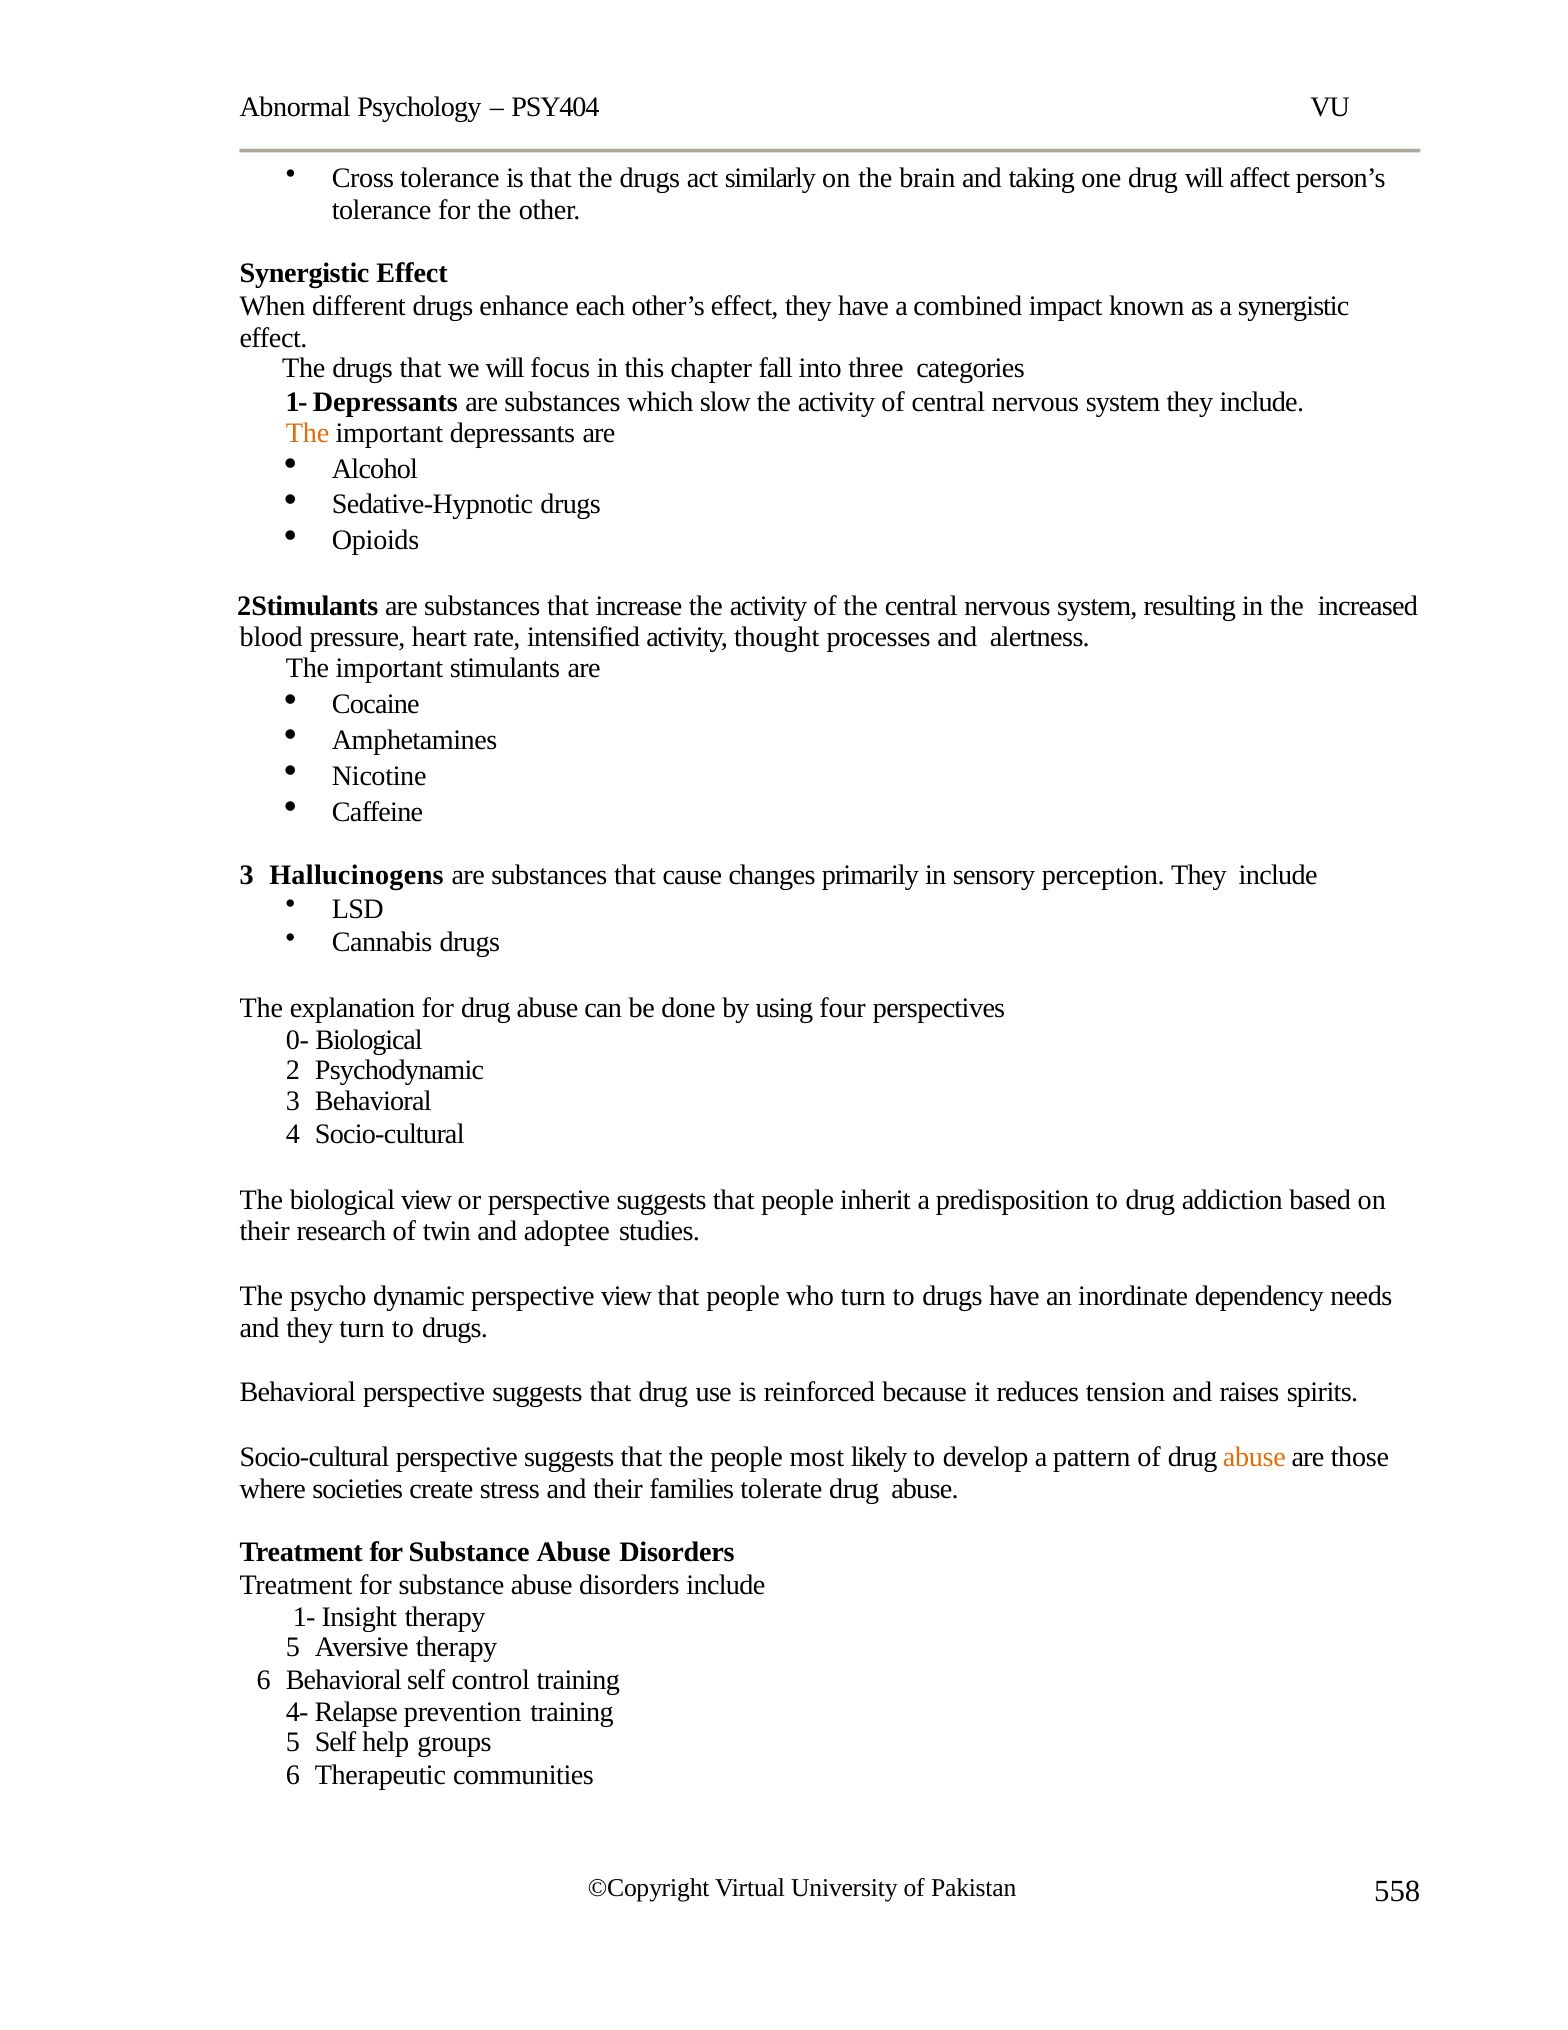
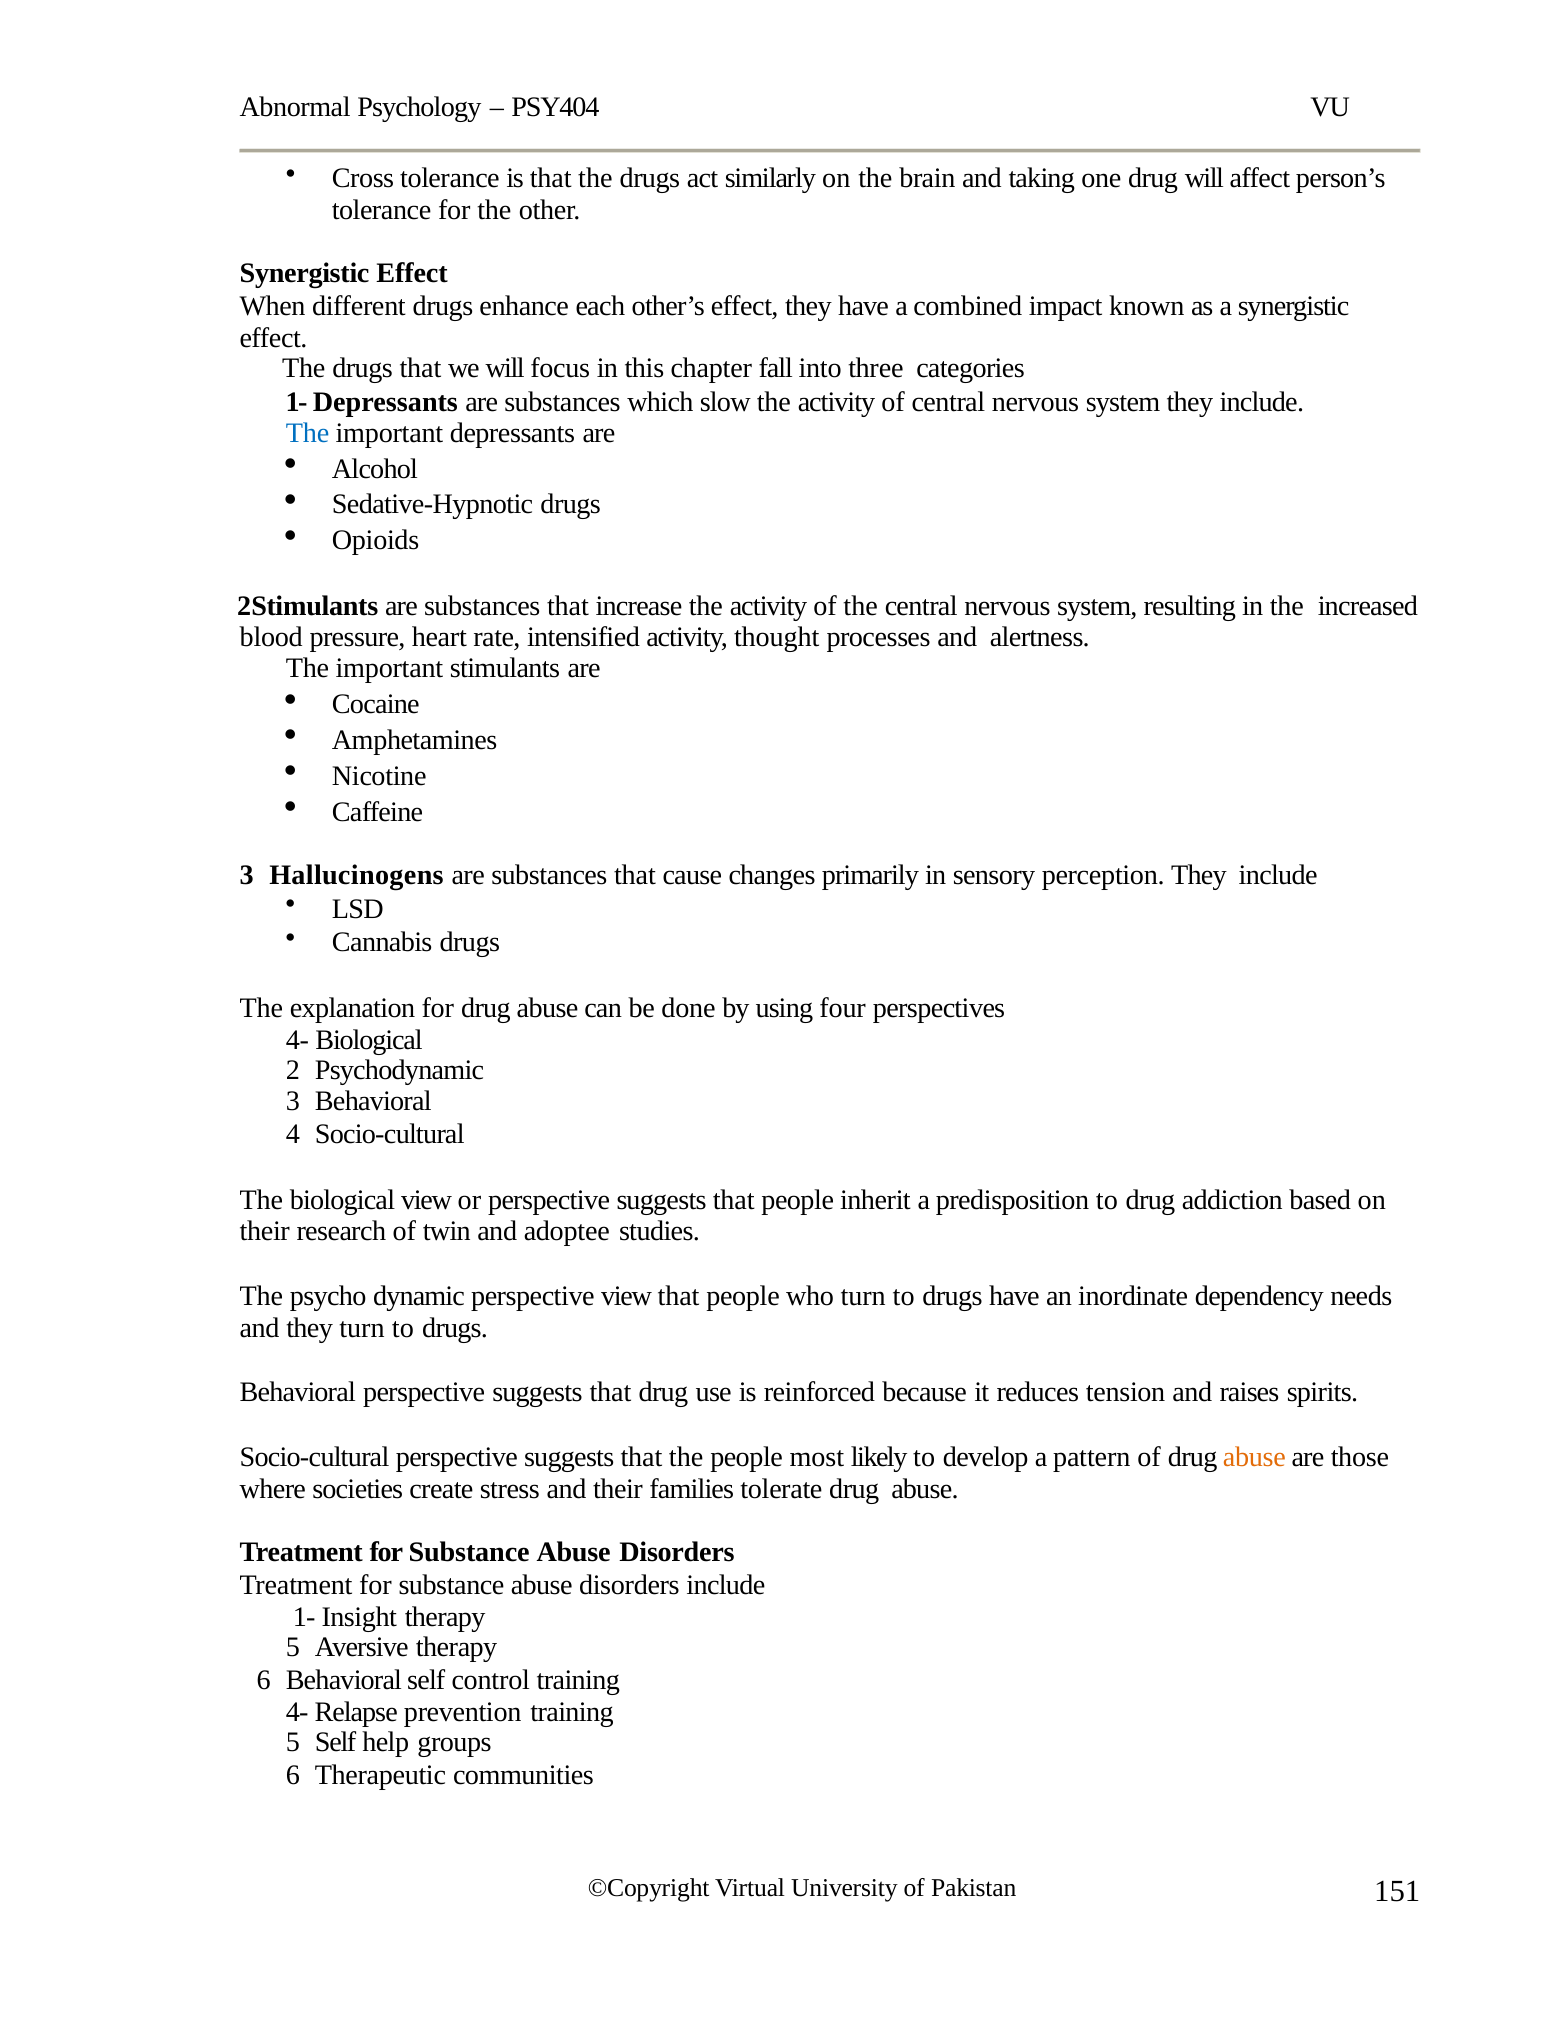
The colour: orange -> blue (308, 433)
0-: 0- -> 4- (297, 1039)
558: 558 -> 151 (1397, 1890)
